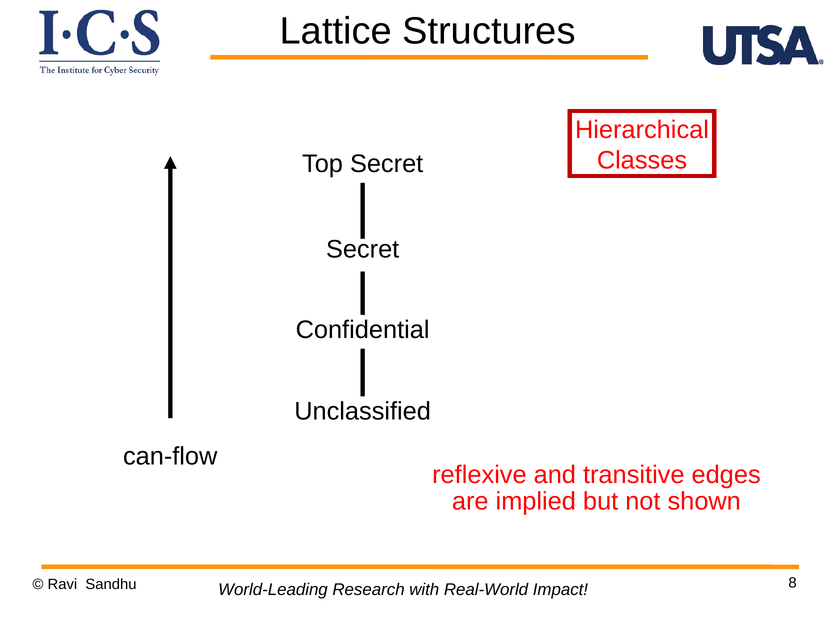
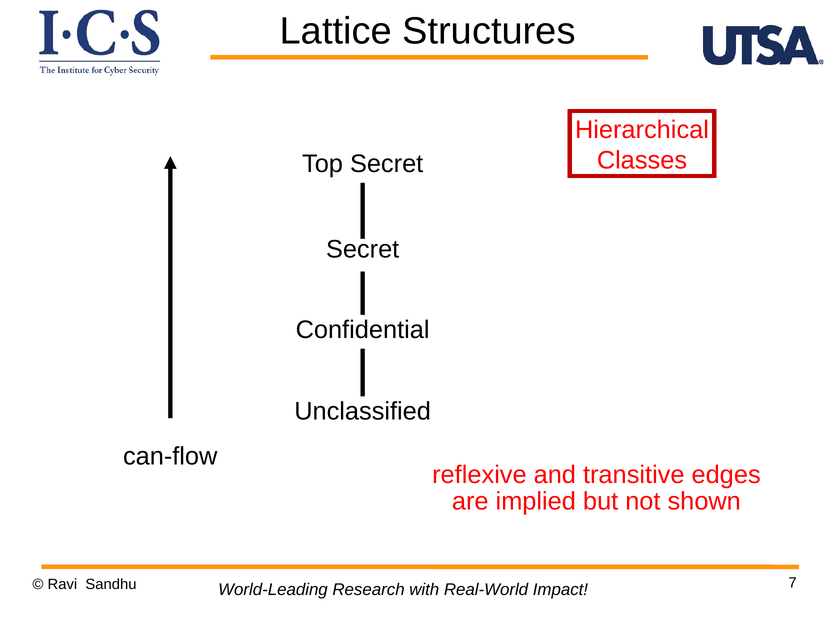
8: 8 -> 7 (793, 583)
